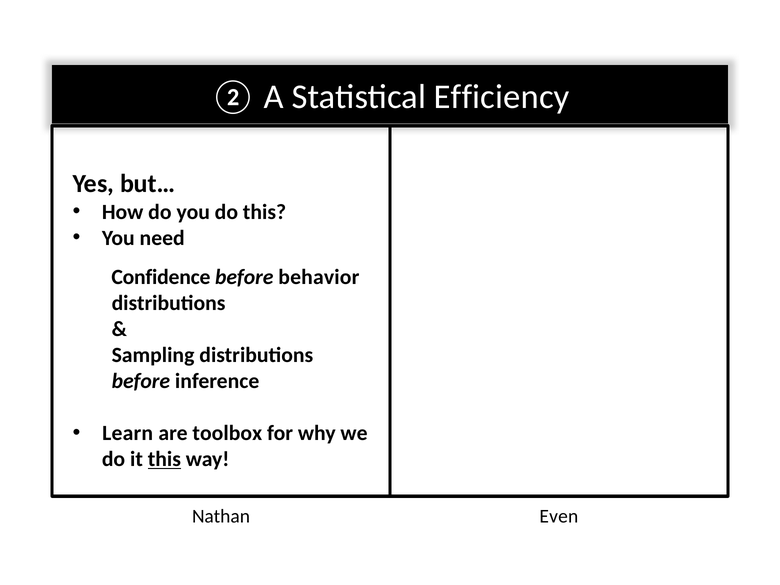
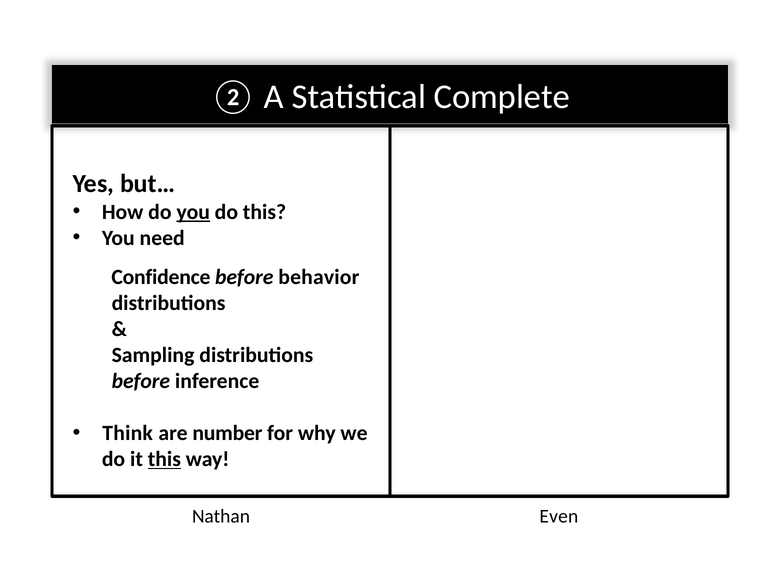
Efficiency: Efficiency -> Complete (502, 97)
you underline: none -> present (193, 212)
Learn: Learn -> Think (128, 433)
toolbox: toolbox -> number (227, 433)
